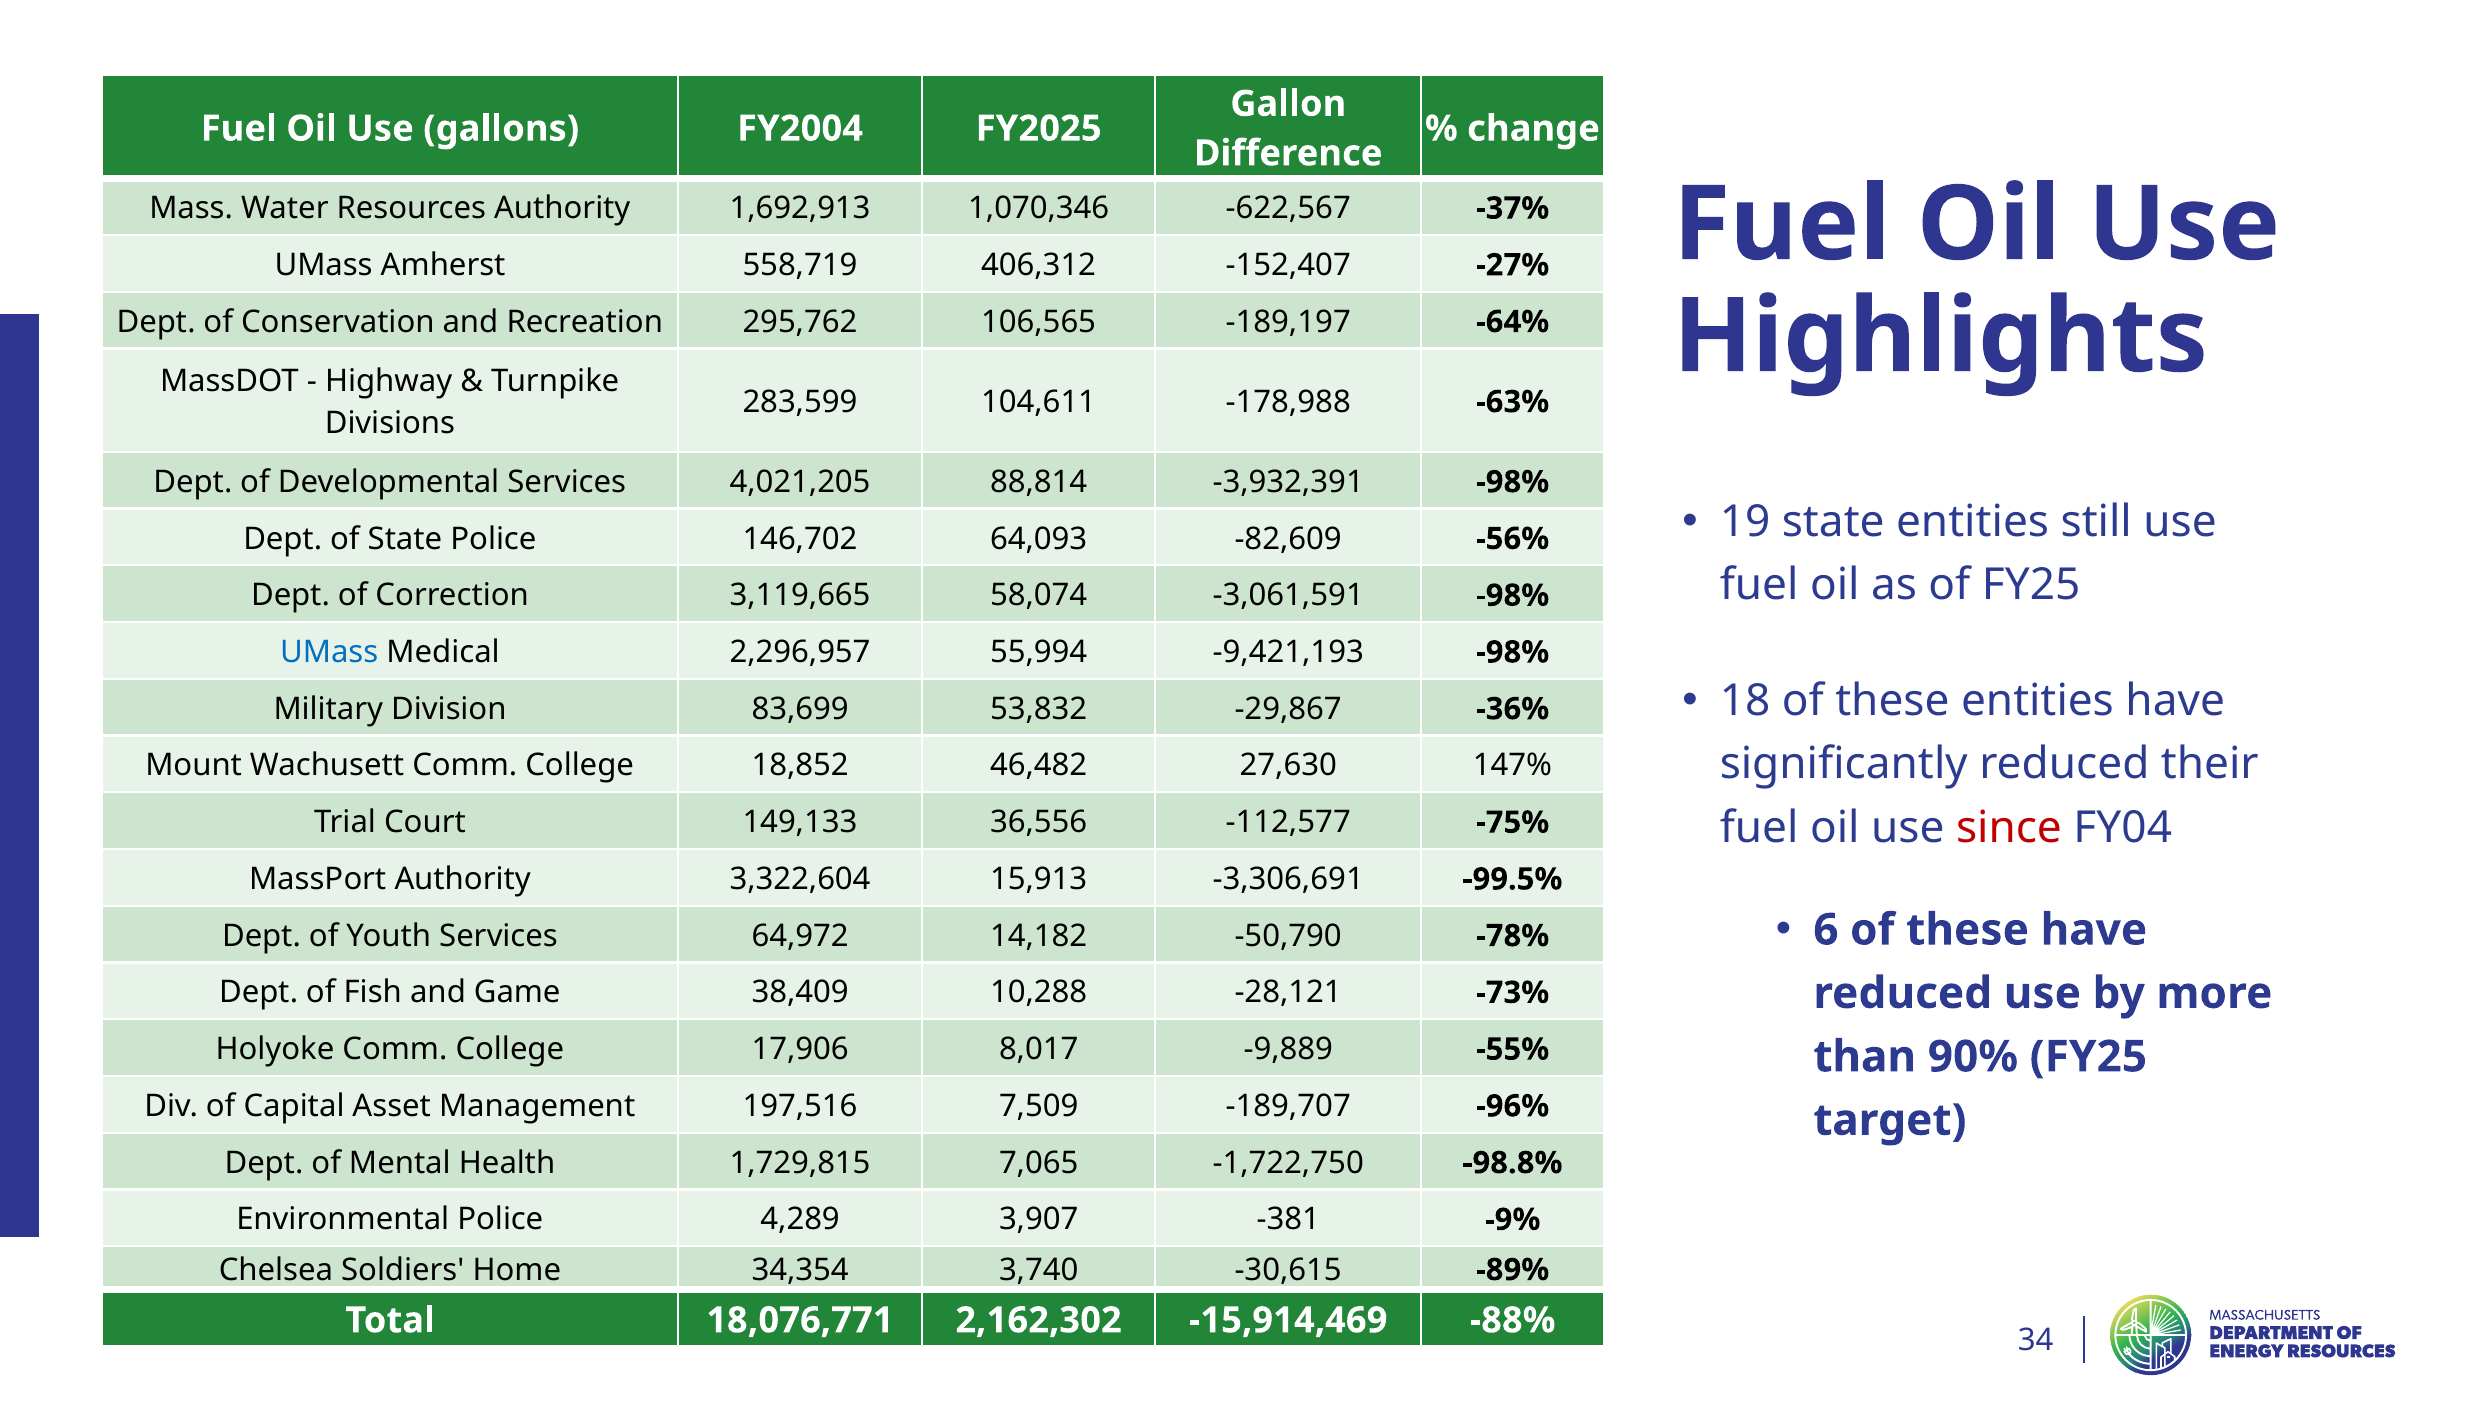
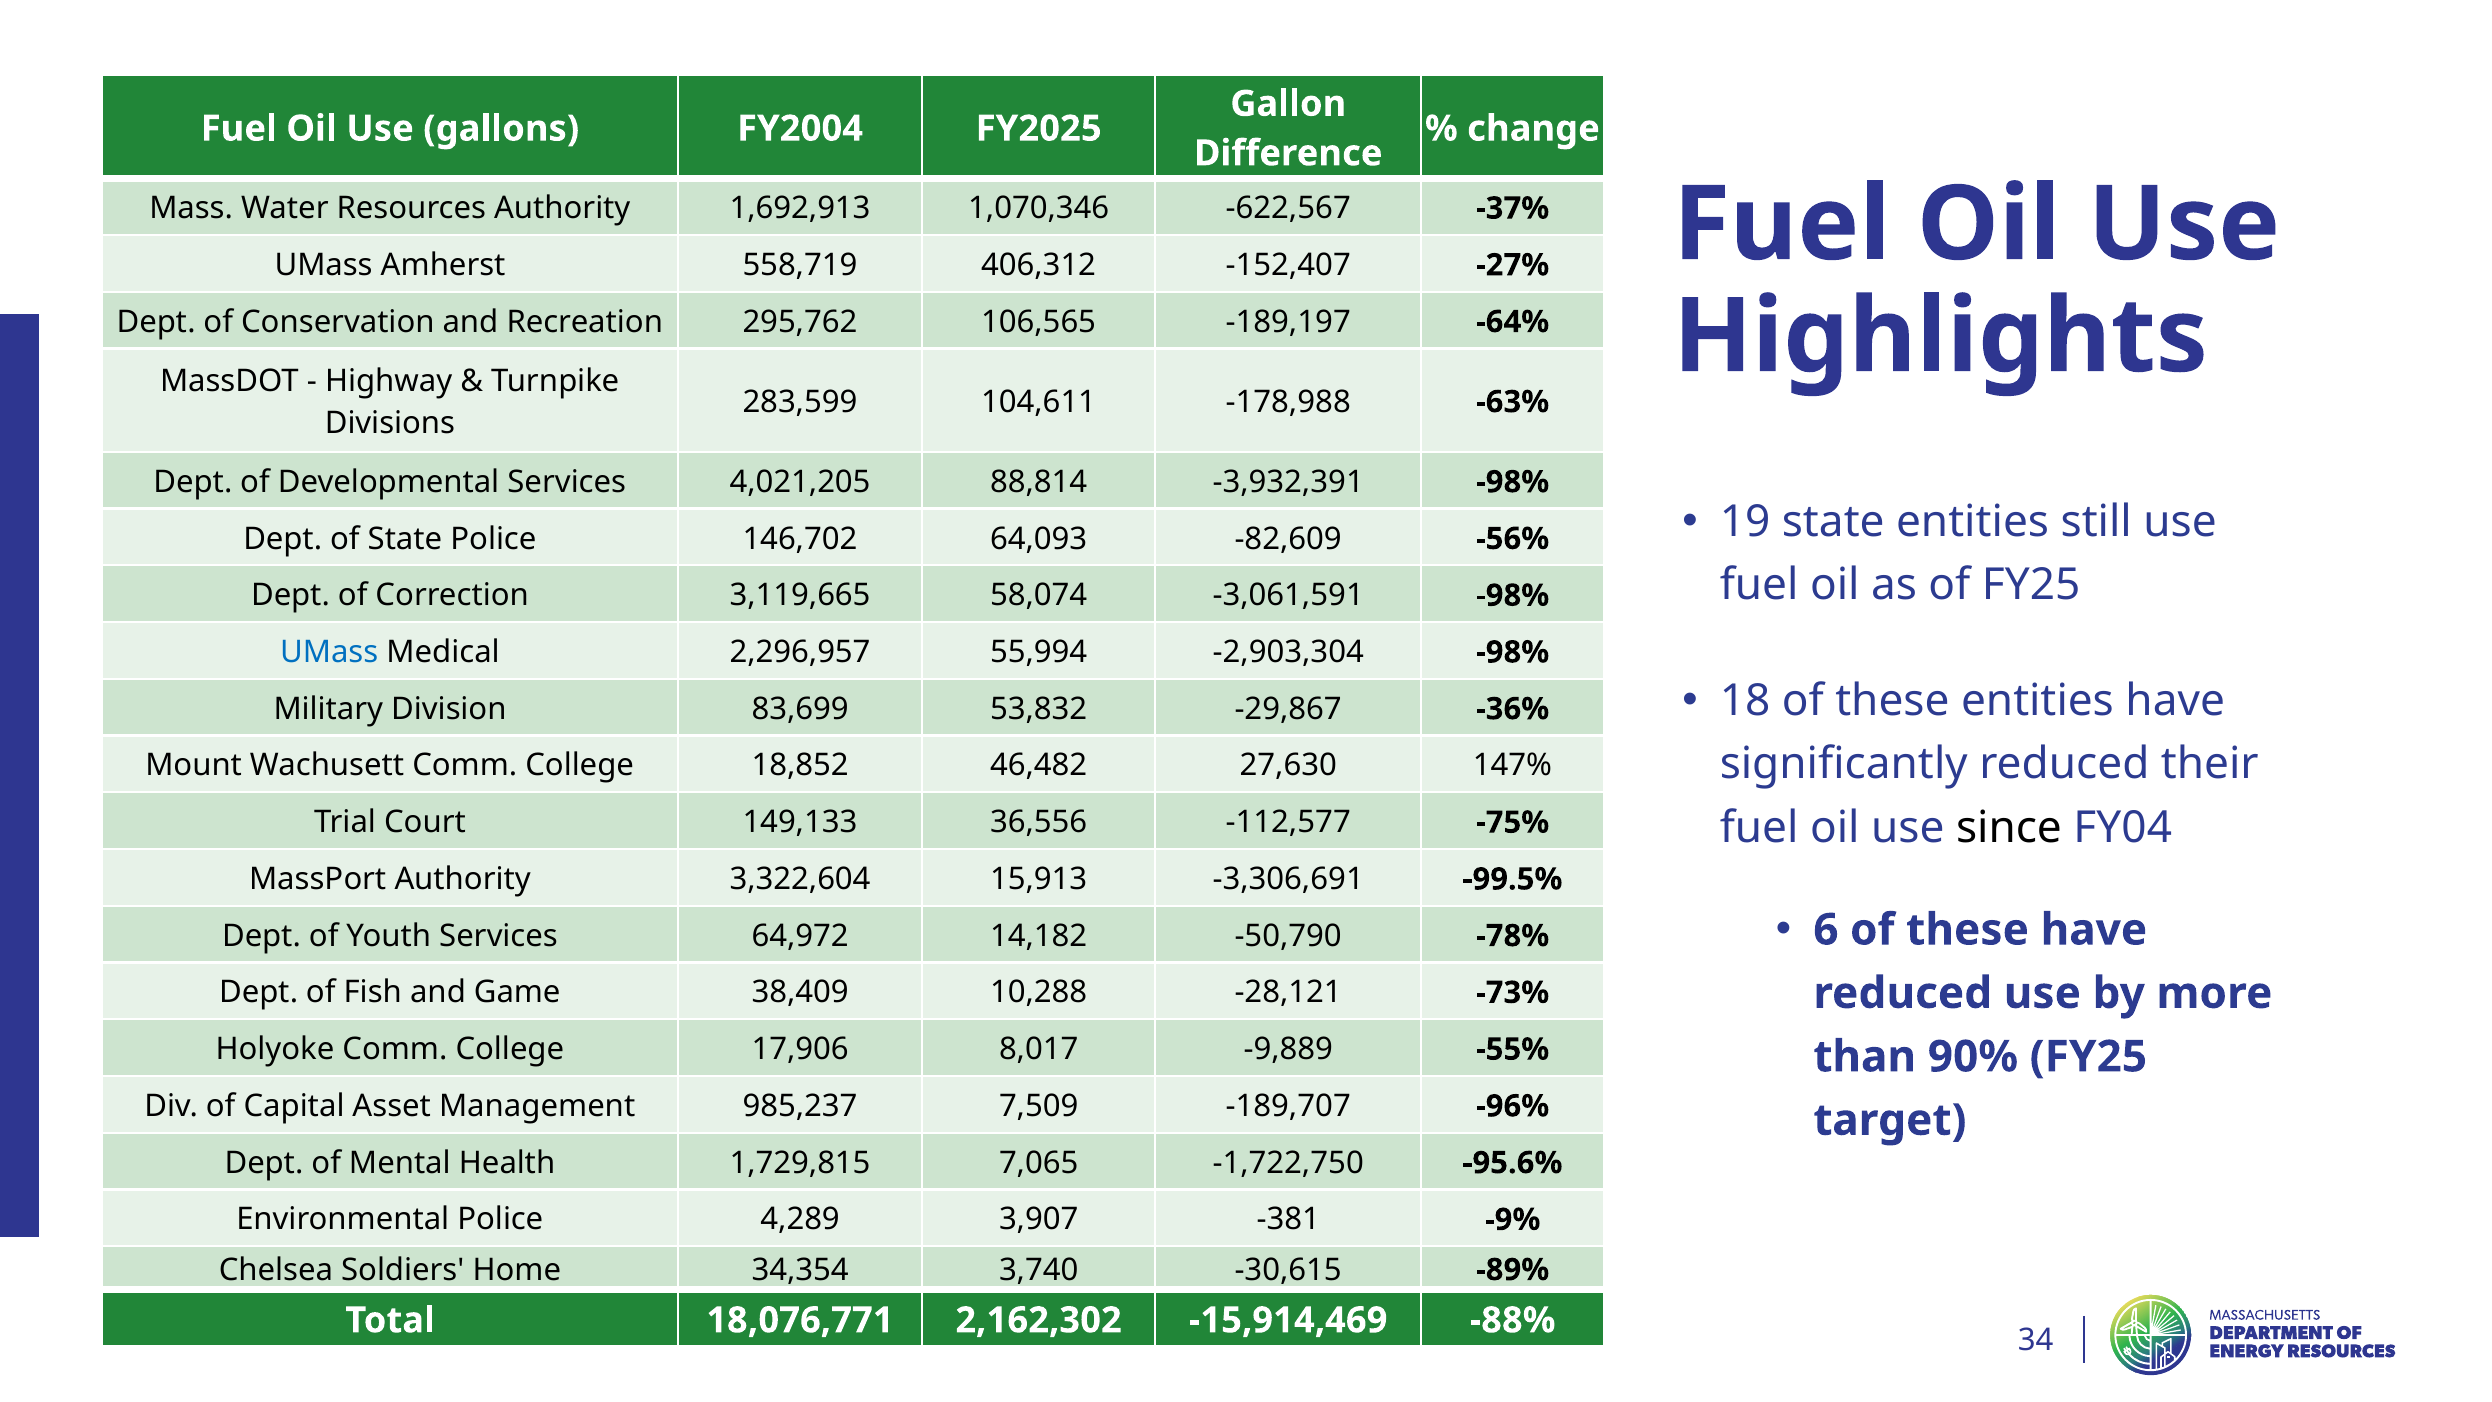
-9,421,193: -9,421,193 -> -2,903,304 (1288, 652)
since colour: red -> black (2009, 827)
197,516: 197,516 -> 985,237 (800, 1106)
-98.8%: -98.8% -> -95.6% (1513, 1163)
